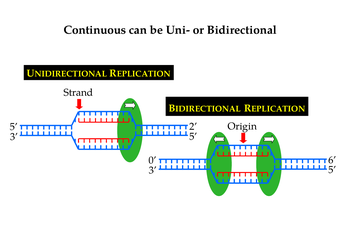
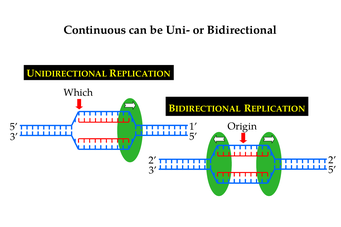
Strand: Strand -> Which (78, 93)
2: 2 -> 1 (193, 127)
6: 6 -> 2 (332, 160)
0: 0 -> 2 (153, 161)
